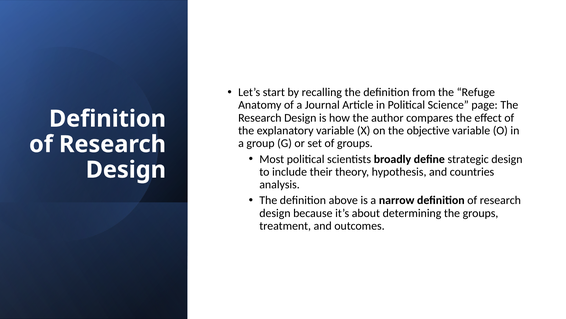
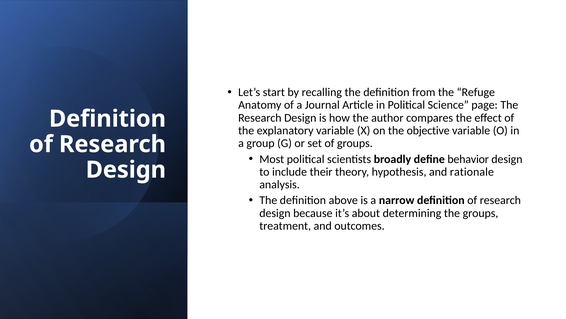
strategic: strategic -> behavior (468, 159)
countries: countries -> rationale (472, 172)
